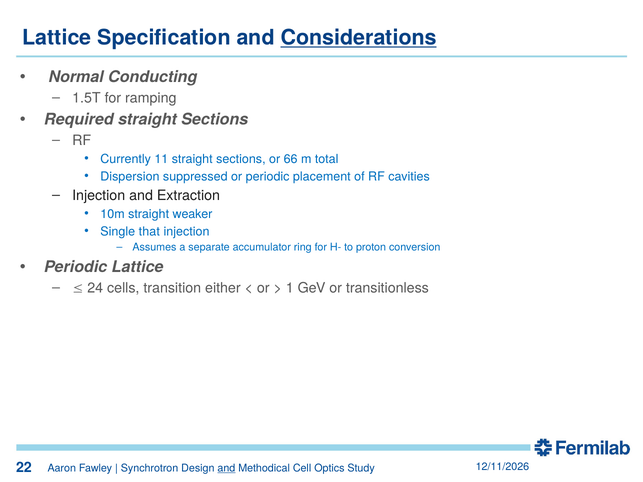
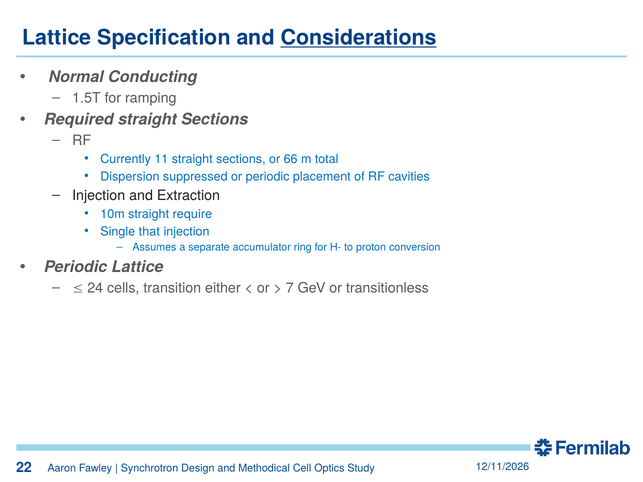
weaker: weaker -> require (192, 214)
1: 1 -> 7 (290, 288)
and underline: present -> none (226, 468)
